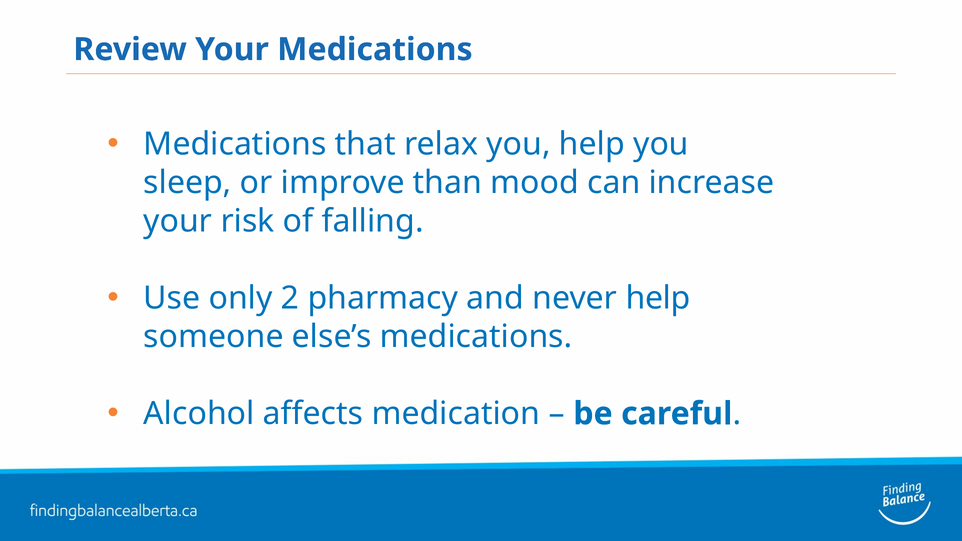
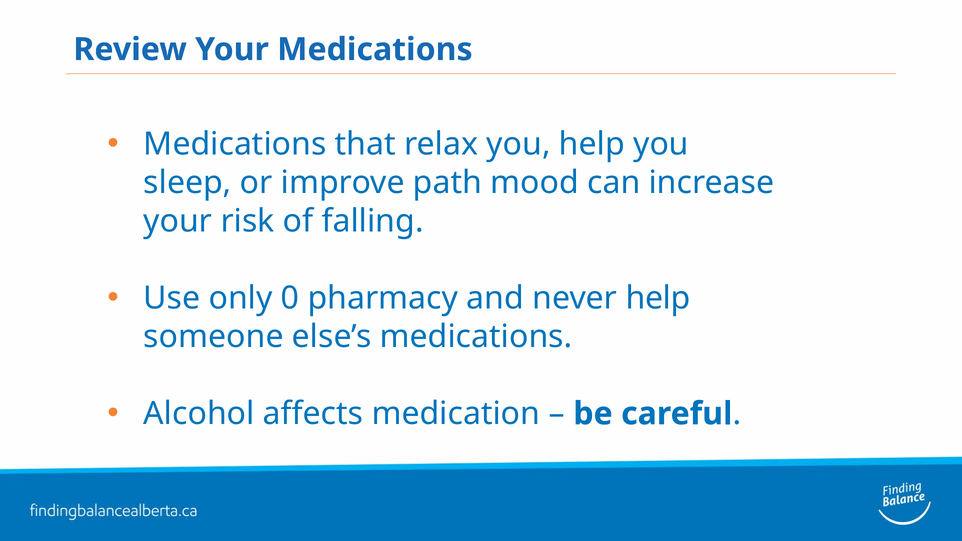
than: than -> path (447, 183)
2: 2 -> 0 (290, 298)
